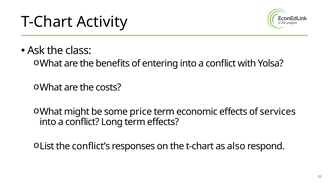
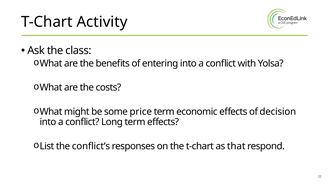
services: services -> decision (278, 112)
also: also -> that (236, 146)
